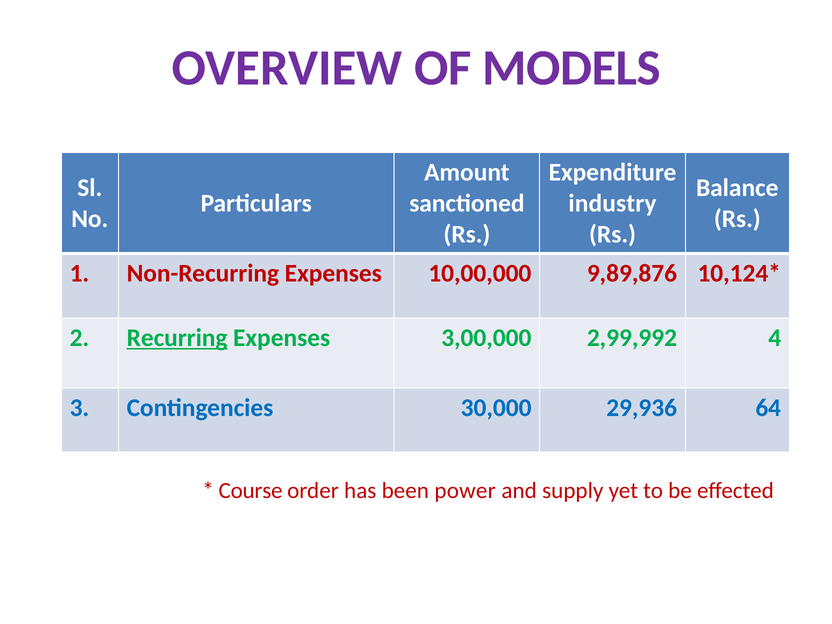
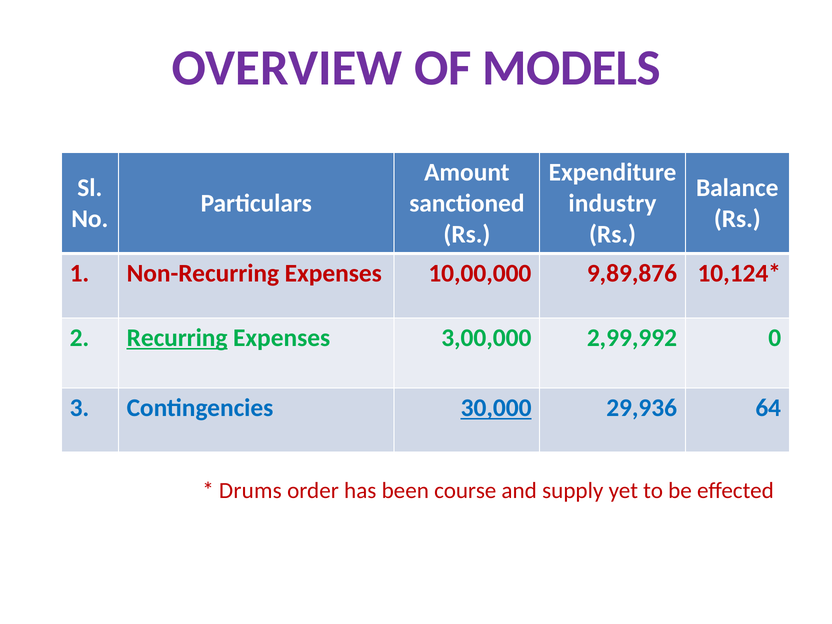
4: 4 -> 0 (775, 338)
30,000 underline: none -> present (496, 408)
Course: Course -> Drums (250, 491)
power: power -> course (465, 491)
